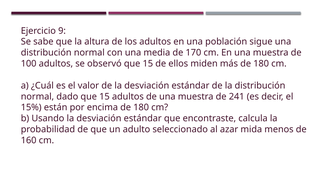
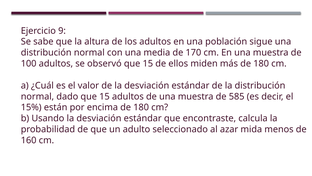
241: 241 -> 585 (237, 96)
